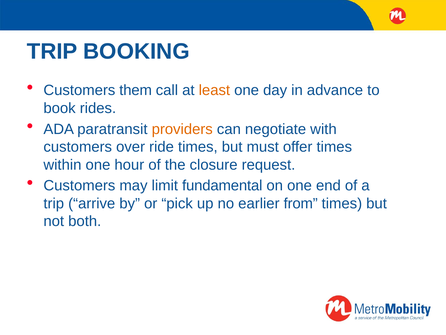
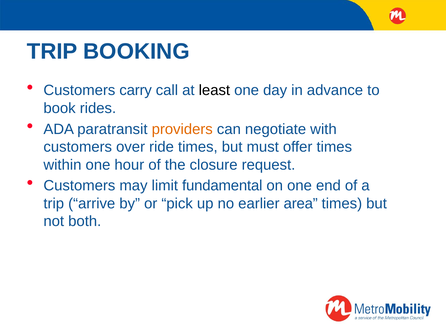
them: them -> carry (136, 90)
least colour: orange -> black (214, 90)
from: from -> area (301, 203)
